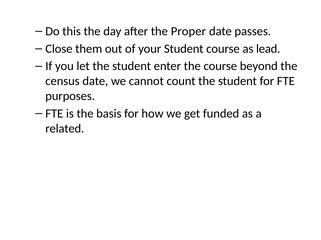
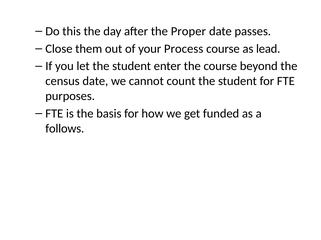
your Student: Student -> Process (184, 49)
related: related -> follows (65, 129)
